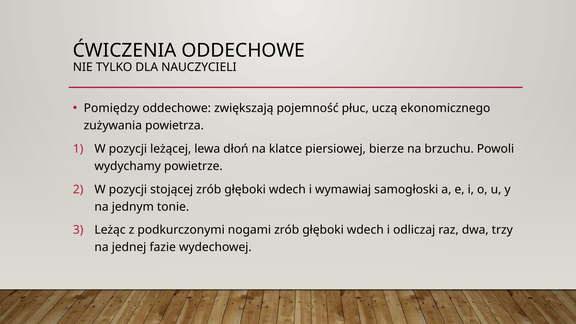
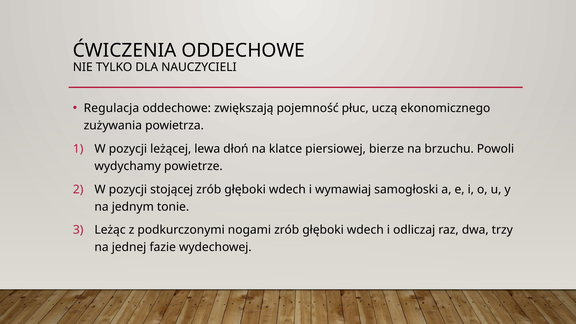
Pomiędzy: Pomiędzy -> Regulacja (111, 108)
